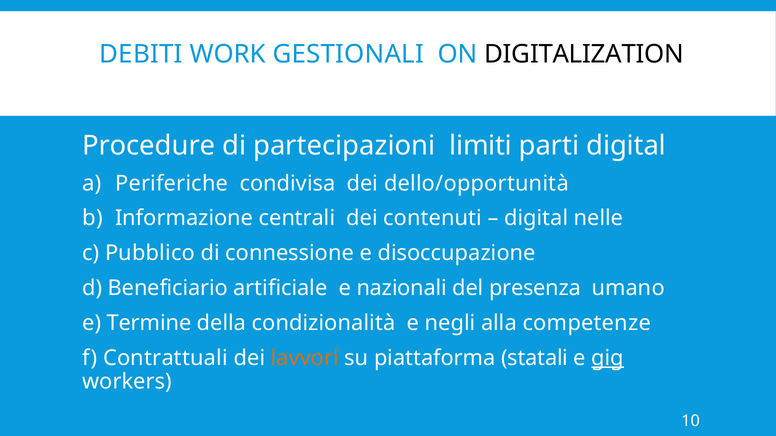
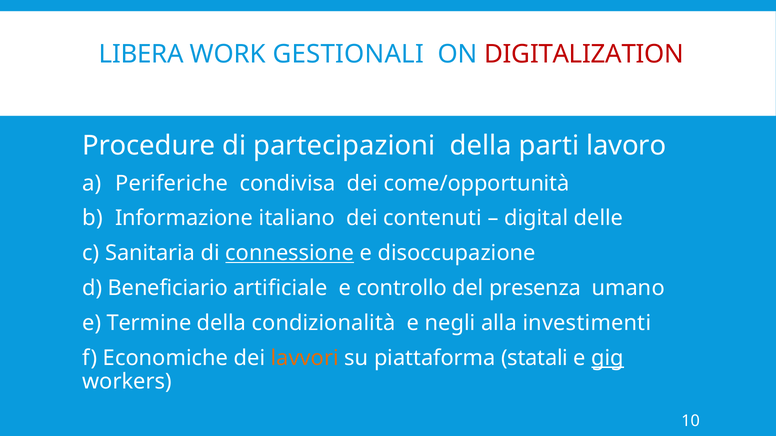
DEBITI: DEBITI -> LIBERA (141, 54)
DIGITALIZATION colour: black -> red (584, 54)
partecipazioni limiti: limiti -> della (481, 146)
parti digital: digital -> lavoro (626, 146)
dello/opportunità: dello/opportunità -> come/opportunità (477, 184)
centrali: centrali -> italiano (297, 219)
nelle: nelle -> delle (599, 219)
Pubblico: Pubblico -> Sanitaria (150, 253)
connessione underline: none -> present (290, 253)
nazionali: nazionali -> controllo (402, 288)
competenze: competenze -> investimenti (587, 323)
Contrattuali: Contrattuali -> Economiche (166, 358)
